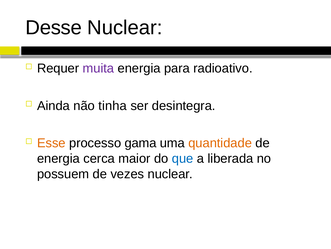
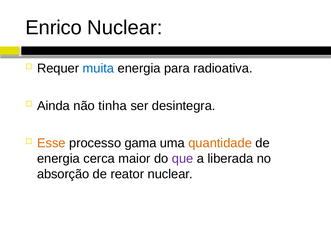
Desse: Desse -> Enrico (54, 28)
muita colour: purple -> blue (98, 68)
radioativo: radioativo -> radioativa (223, 68)
que colour: blue -> purple (183, 158)
possuem: possuem -> absorção (63, 174)
vezes: vezes -> reator (127, 174)
